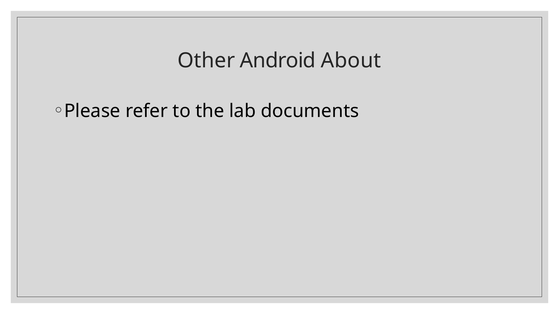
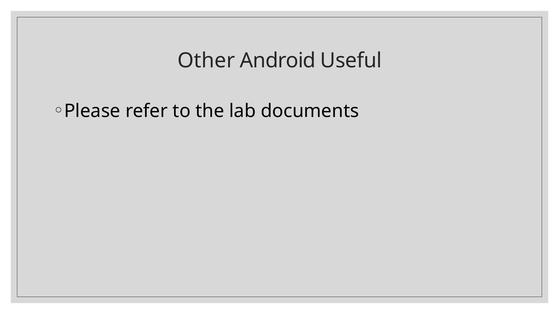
About: About -> Useful (351, 61)
